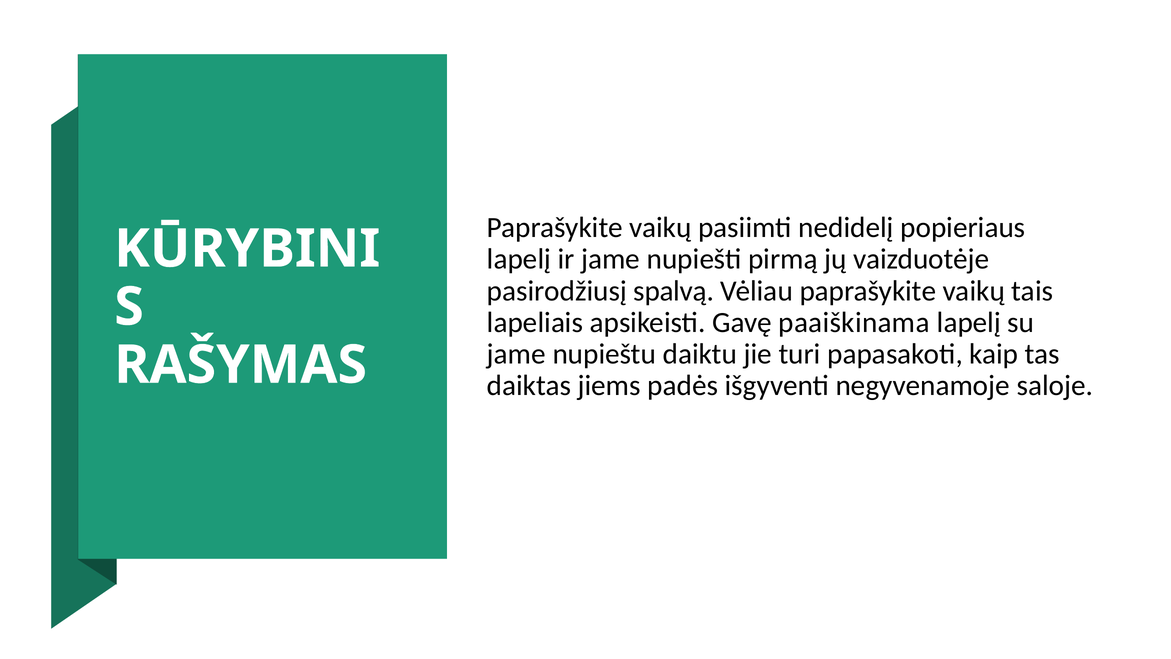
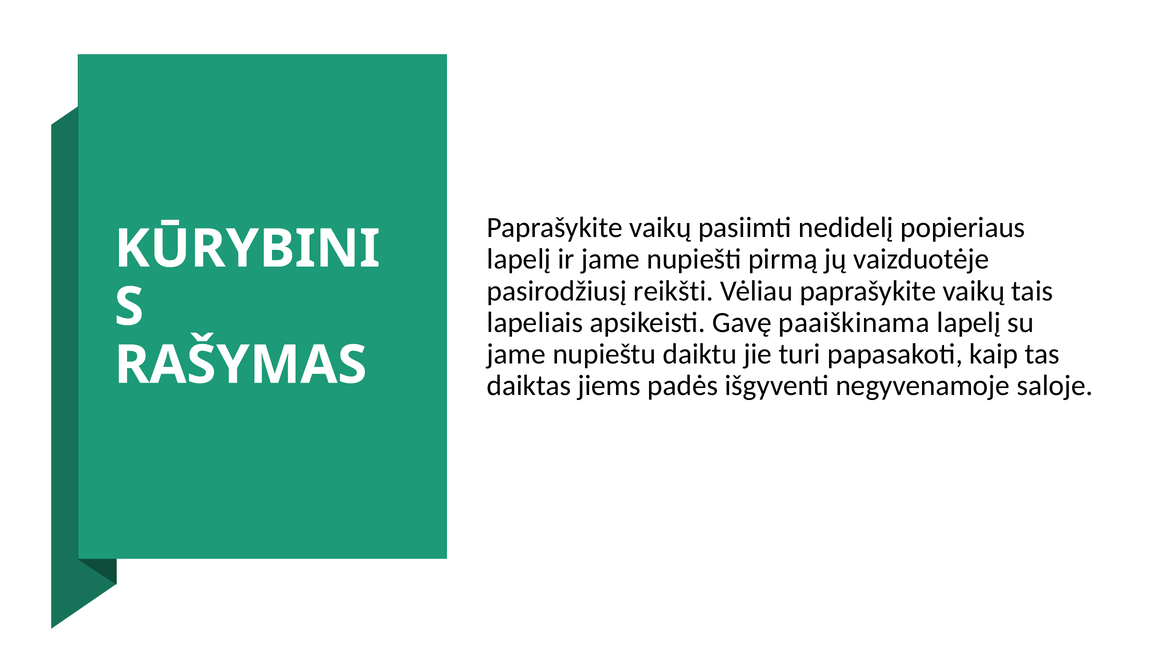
spalvą: spalvą -> reikšti (674, 291)
